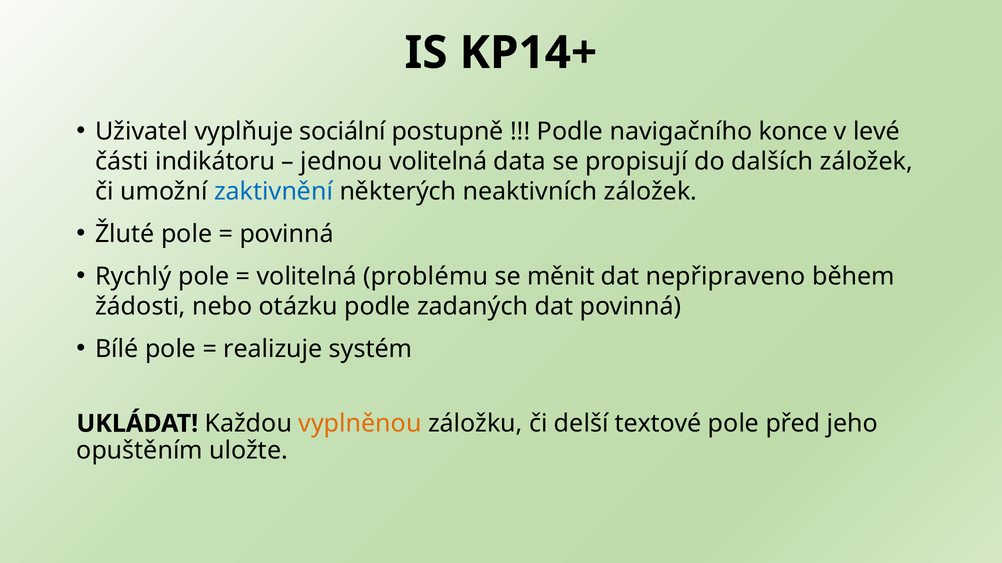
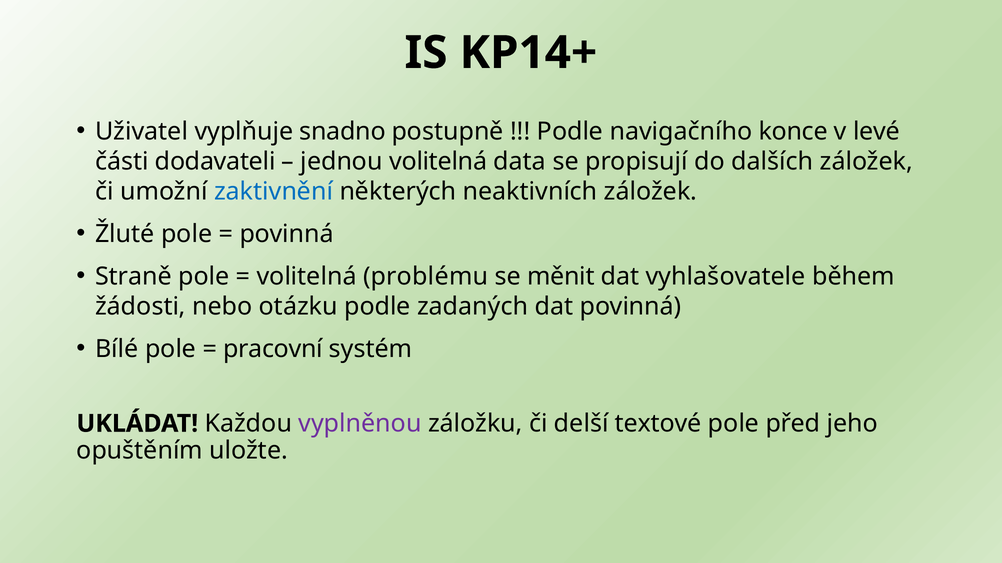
sociální: sociální -> snadno (343, 131)
indikátoru: indikátoru -> dodavateli (215, 162)
Rychlý: Rychlý -> Straně (133, 277)
nepřipraveno: nepřipraveno -> vyhlašovatele (726, 277)
realizuje: realizuje -> pracovní (273, 349)
vyplněnou colour: orange -> purple (360, 424)
